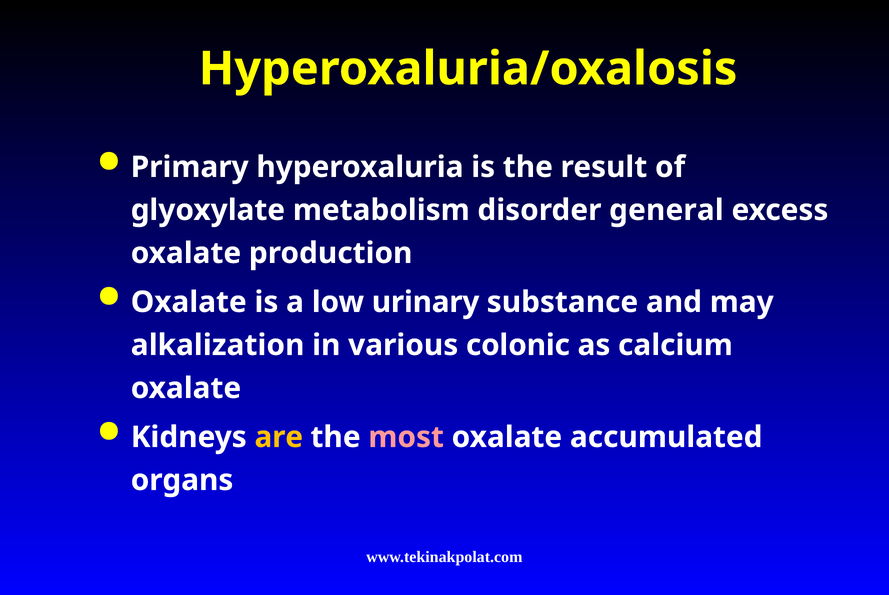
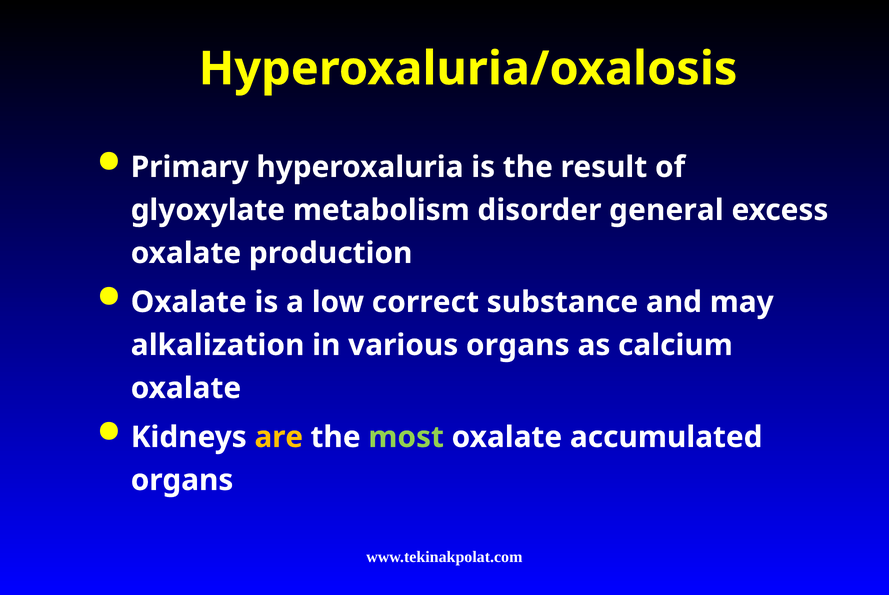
urinary: urinary -> correct (425, 302)
various colonic: colonic -> organs (518, 345)
most colour: pink -> light green (406, 437)
